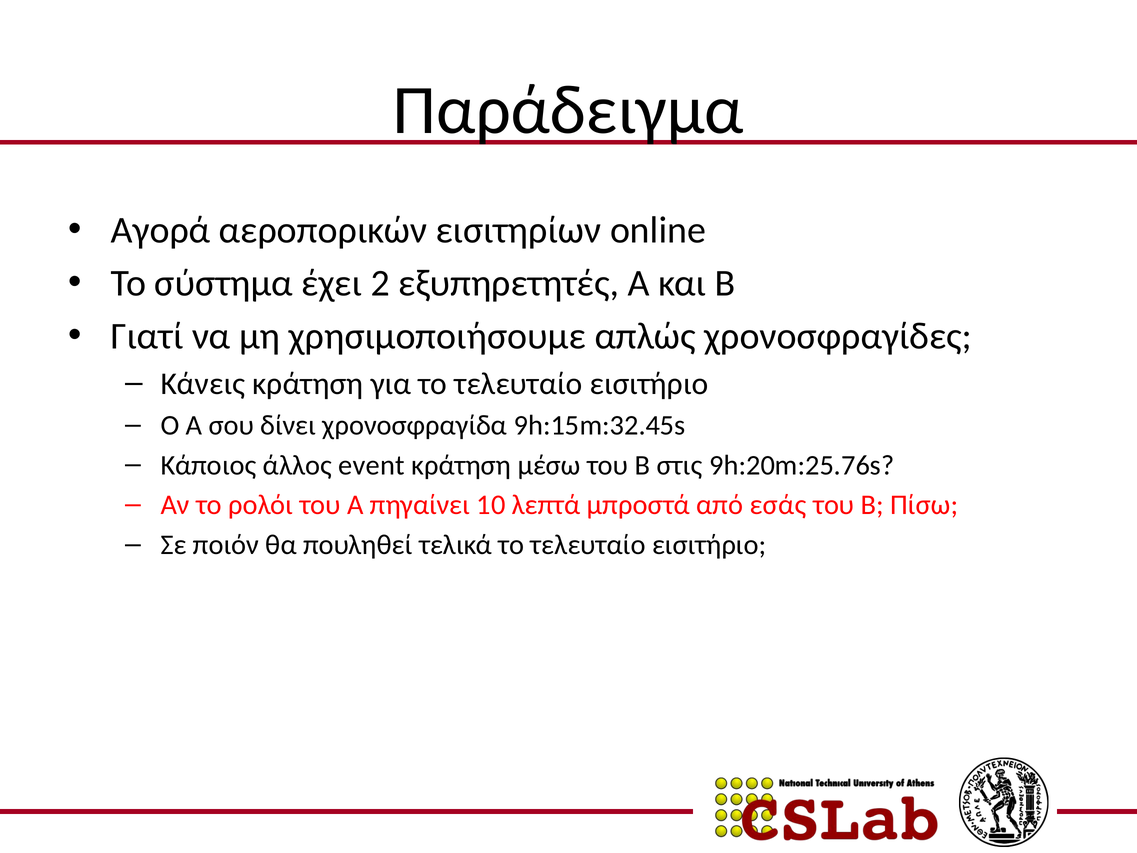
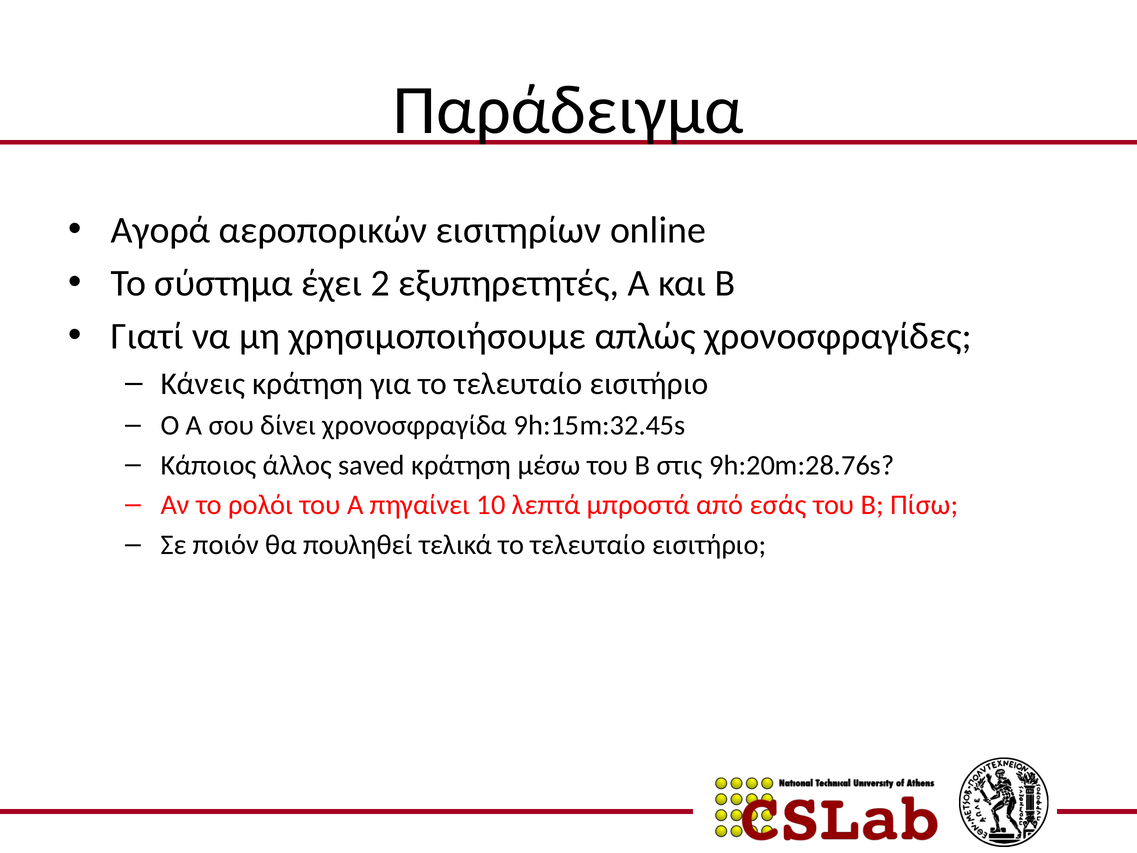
event: event -> saved (372, 465)
9h:20m:25.76s: 9h:20m:25.76s -> 9h:20m:28.76s (802, 465)
